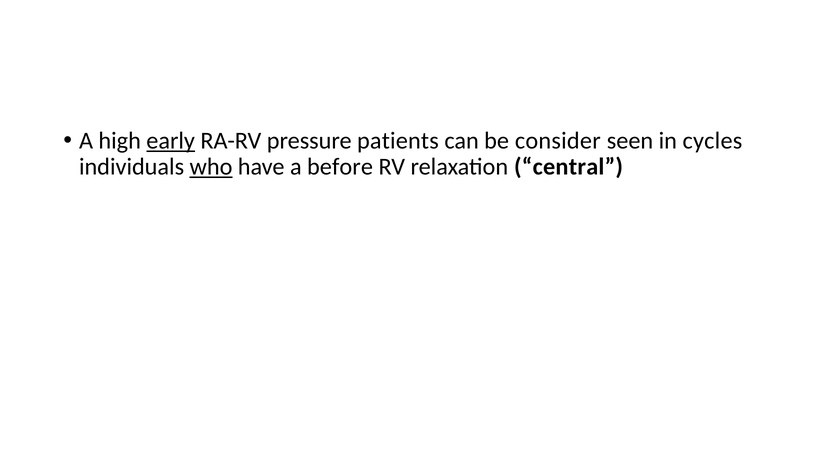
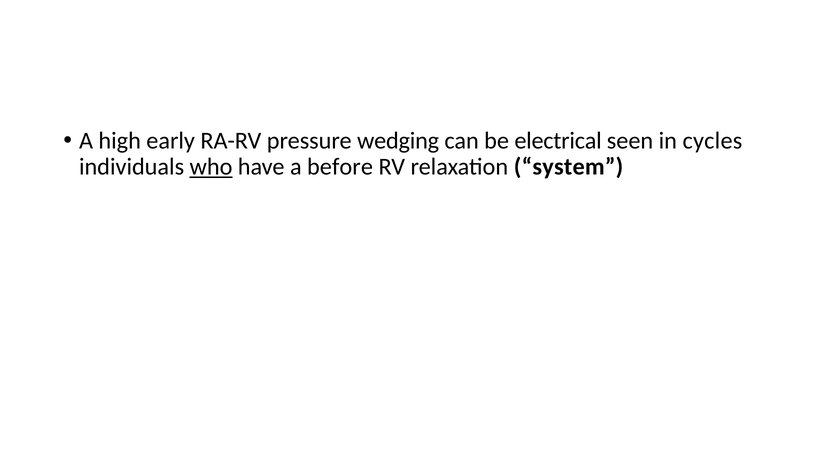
early underline: present -> none (171, 141)
patients: patients -> wedging (398, 141)
consider: consider -> electrical (558, 141)
central: central -> system (569, 167)
